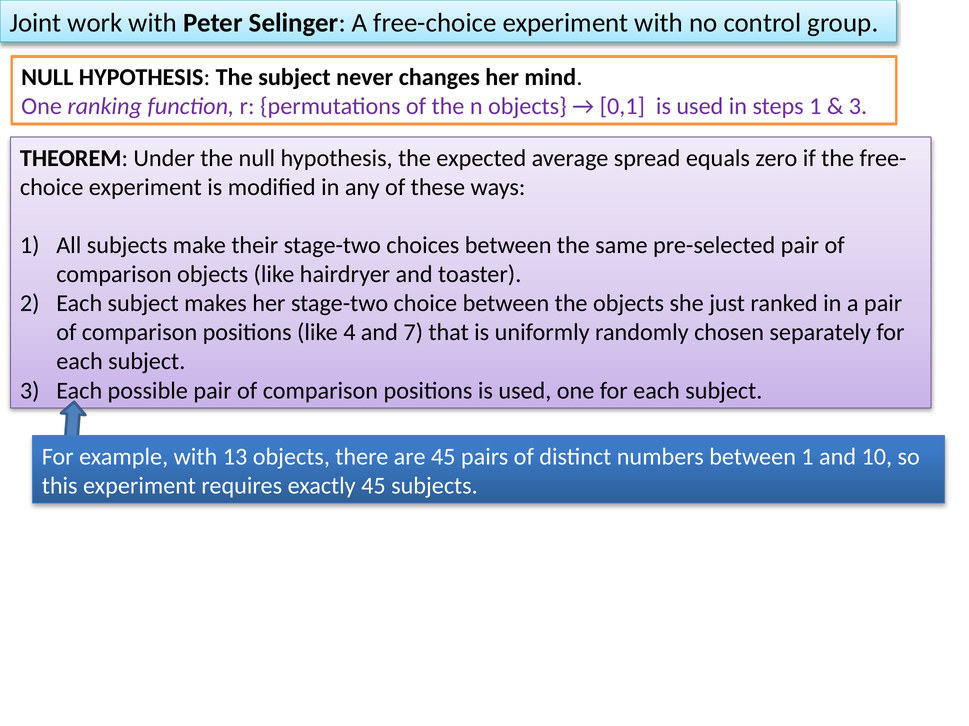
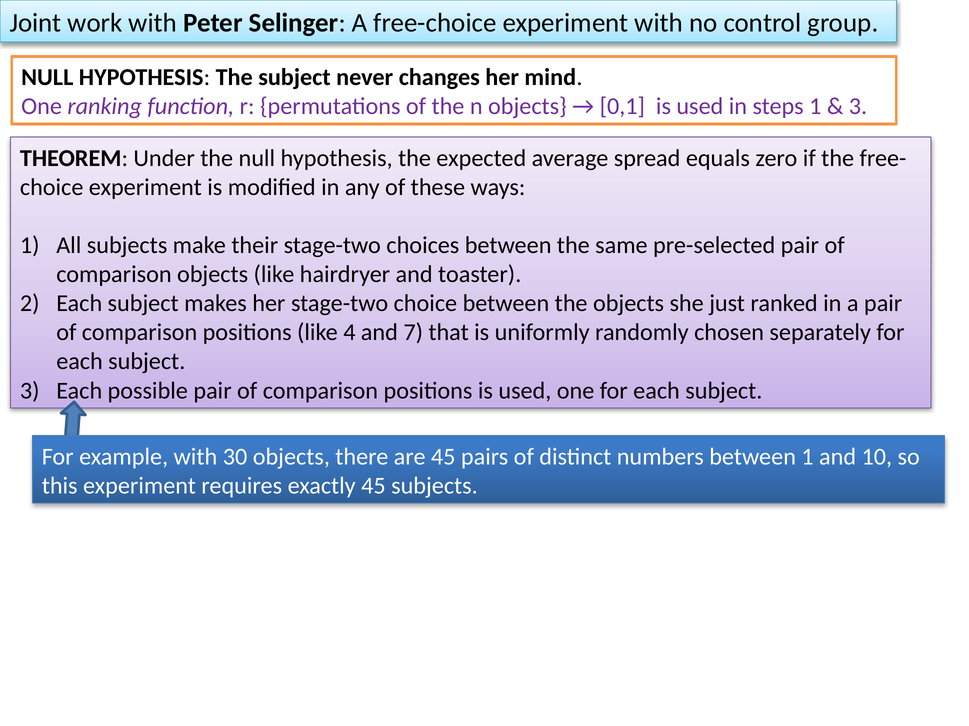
13: 13 -> 30 (235, 457)
